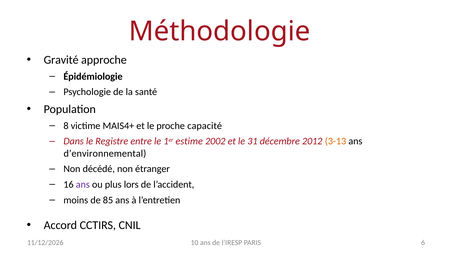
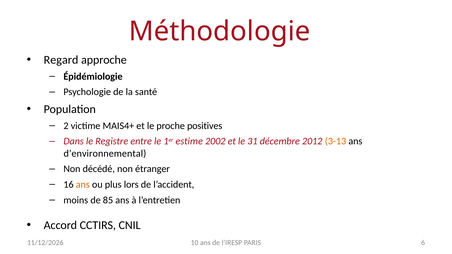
Gravité: Gravité -> Regard (61, 60)
8: 8 -> 2 (66, 126)
capacité: capacité -> positives (205, 126)
ans colour: purple -> orange (83, 185)
